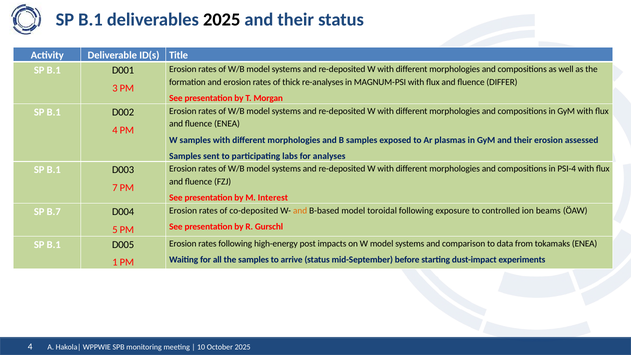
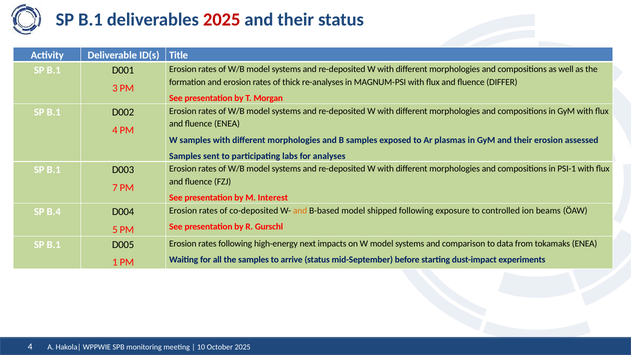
2025 colour: black -> red (222, 20)
PSI-4: PSI-4 -> PSI-1 (567, 169)
toroidal: toroidal -> shipped (382, 211)
B.7: B.7 -> B.4 (54, 212)
post: post -> next (308, 243)
